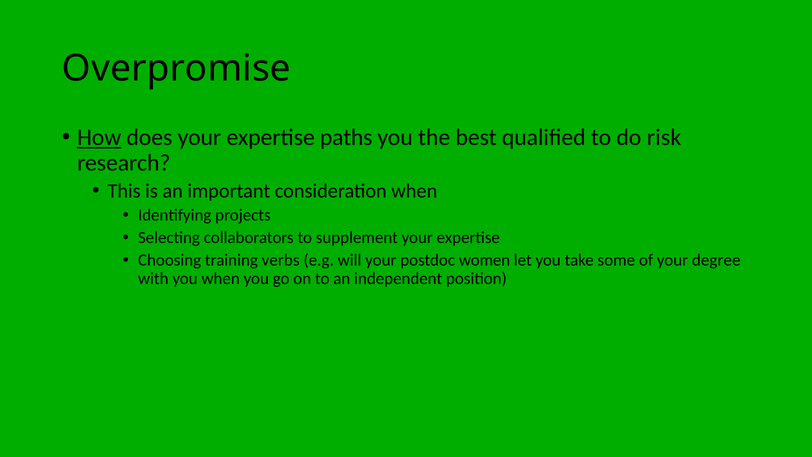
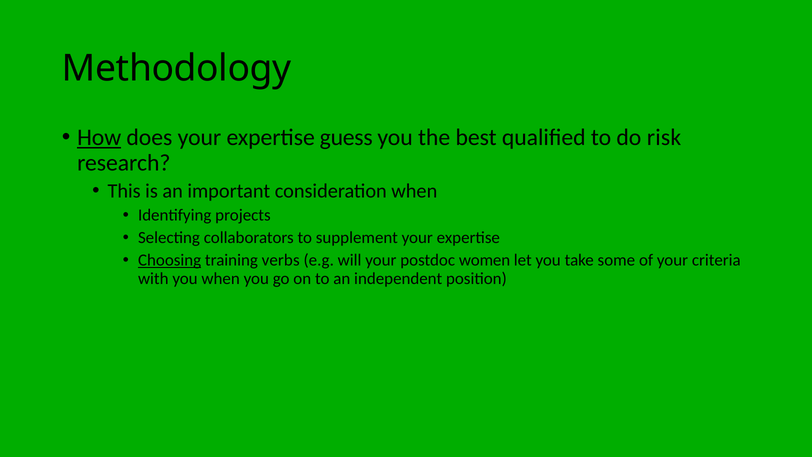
Overpromise: Overpromise -> Methodology (177, 68)
paths: paths -> guess (346, 137)
Choosing underline: none -> present (170, 260)
degree: degree -> criteria (716, 260)
